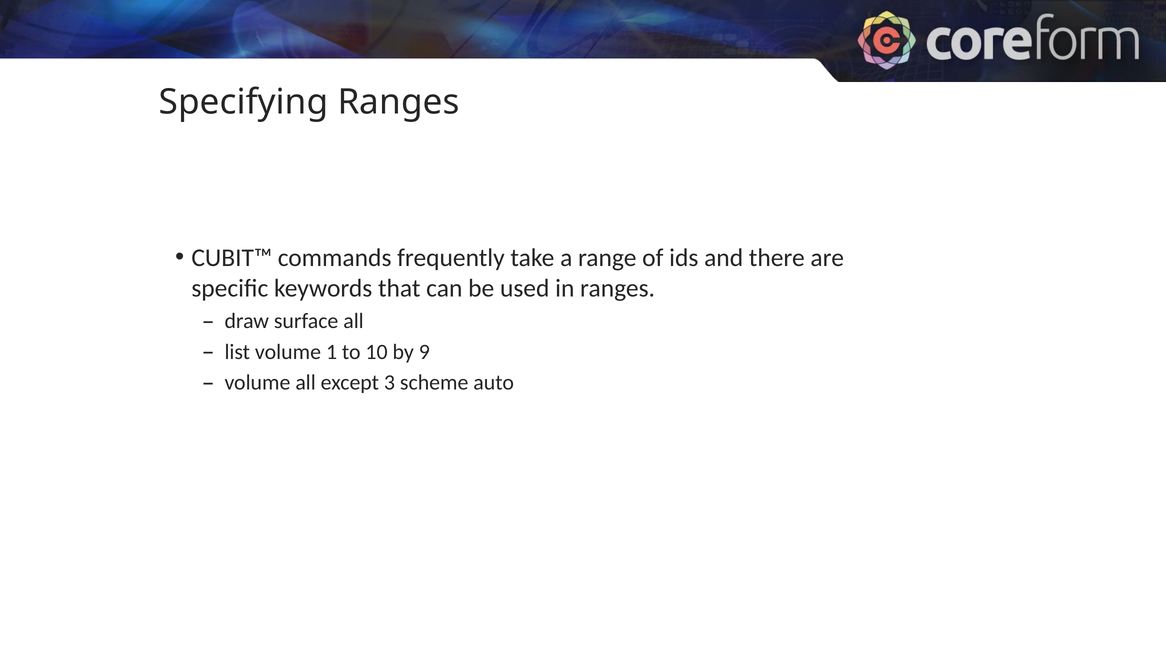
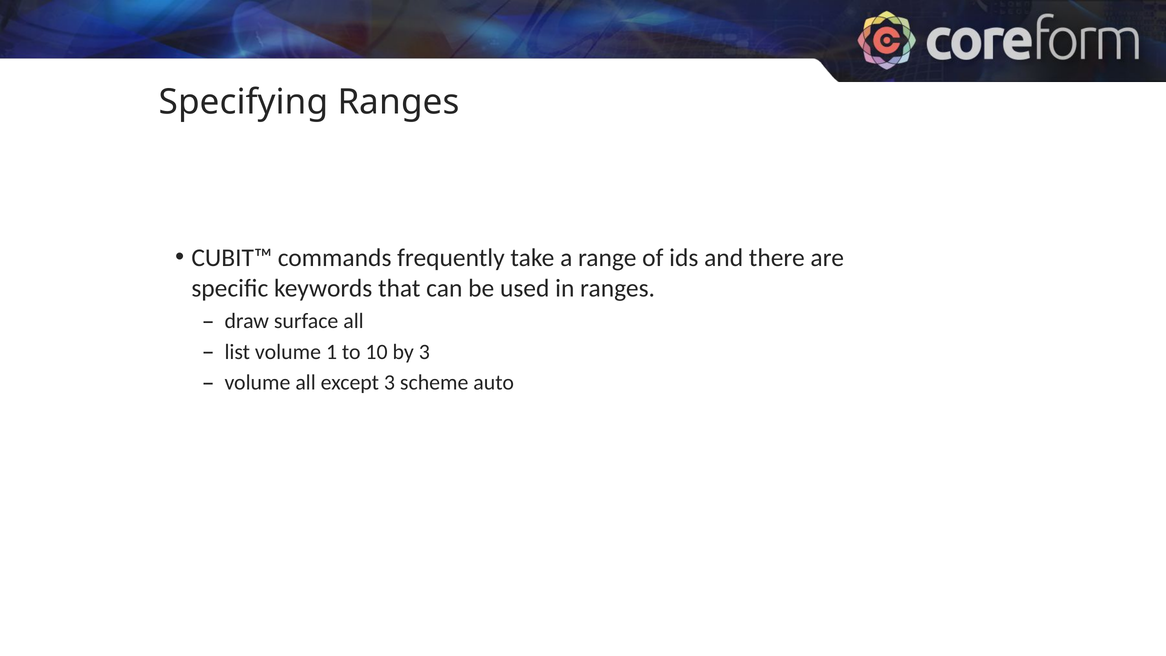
by 9: 9 -> 3 (424, 352)
